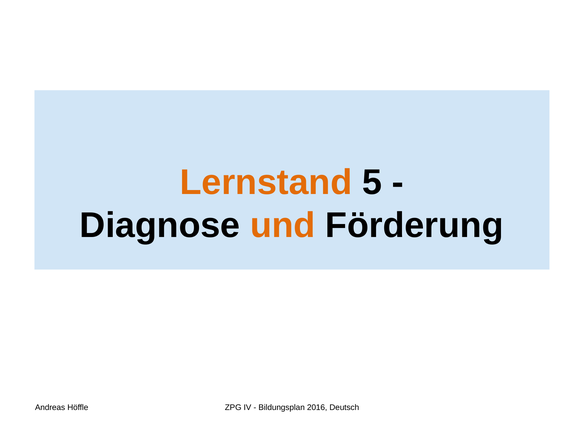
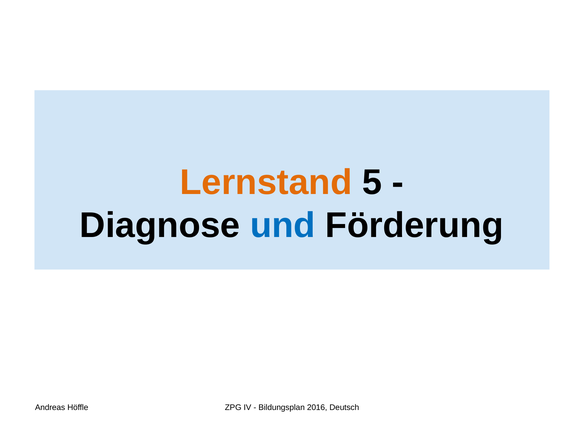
und colour: orange -> blue (283, 225)
